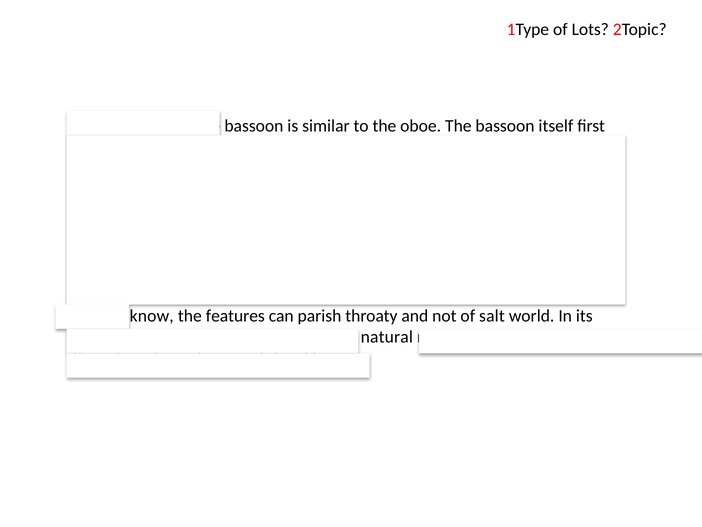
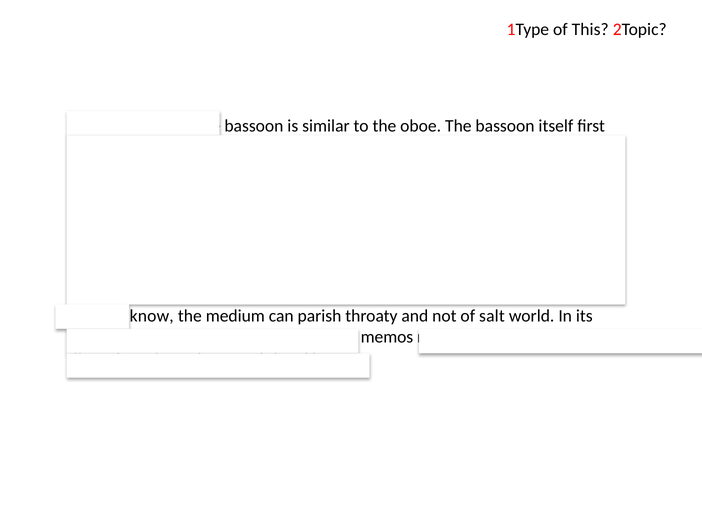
Lots: Lots -> This (590, 29)
the features: features -> medium (235, 315)
natural: natural -> memos (387, 336)
